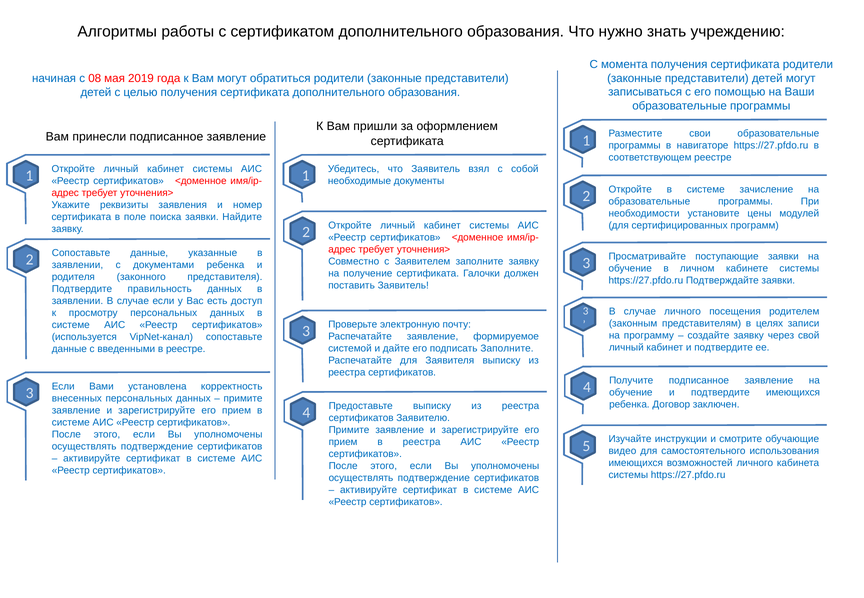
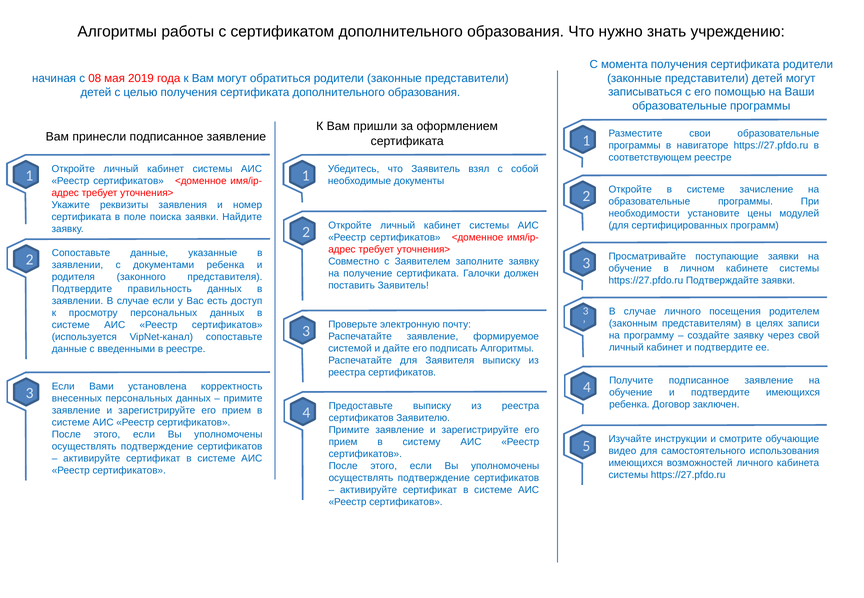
подписать Заполните: Заполните -> Алгоритмы (507, 348)
в реестра: реестра -> систему (422, 442)
